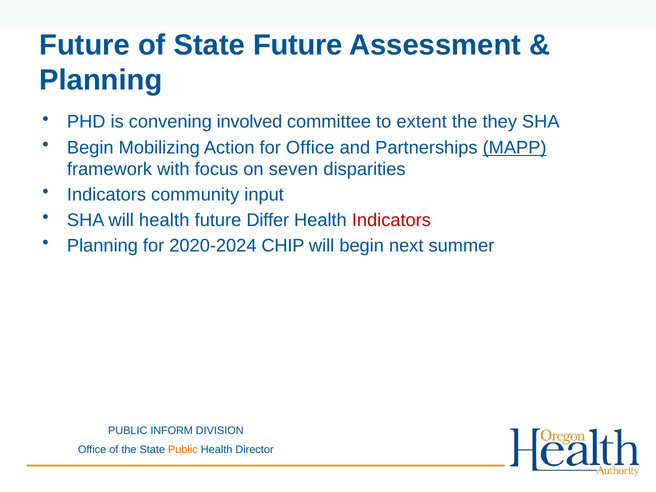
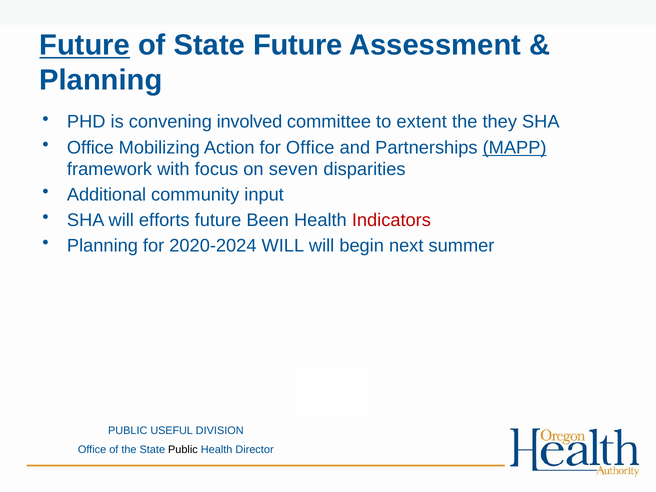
Future underline: none -> present (85, 45)
Begin: Begin -> Office (90, 147)
Indicators: Indicators -> Additional (107, 195)
will health: health -> efforts (164, 220)
Differ: Differ -> Been (268, 220)
2020-2024 CHIP: CHIP -> WILL (283, 246)
INFORM: INFORM -> USEFUL (172, 431)
Public colour: orange -> black (183, 449)
